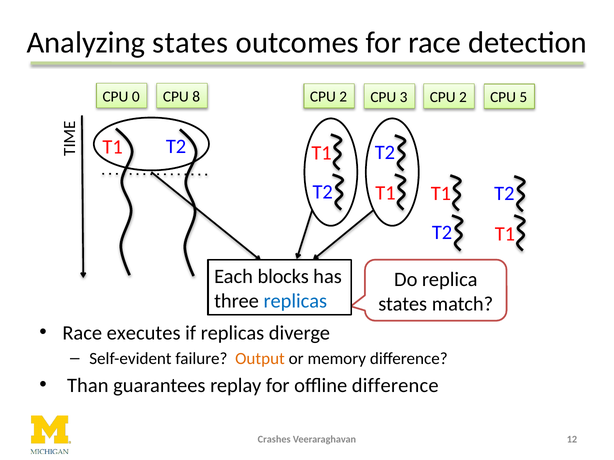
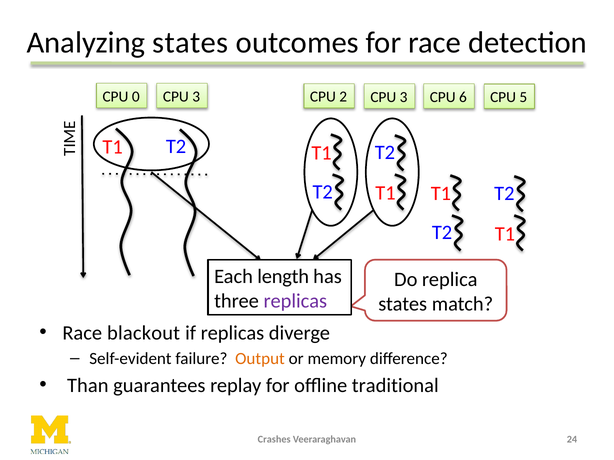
0 CPU 8: 8 -> 3 (196, 97)
2: 2 -> 6 (463, 97)
blocks: blocks -> length (283, 277)
replicas colour: blue -> purple (295, 301)
executes: executes -> blackout (144, 333)
offline difference: difference -> traditional (395, 386)
12: 12 -> 24 (572, 440)
